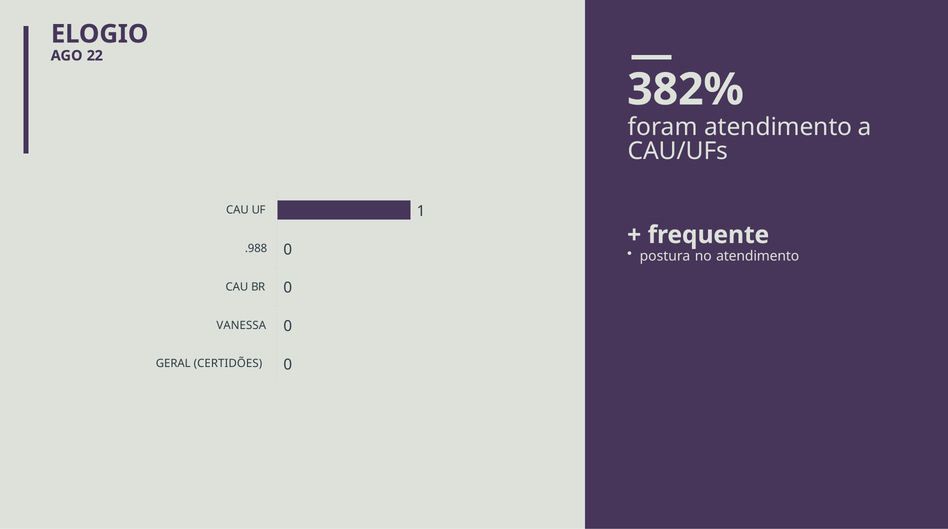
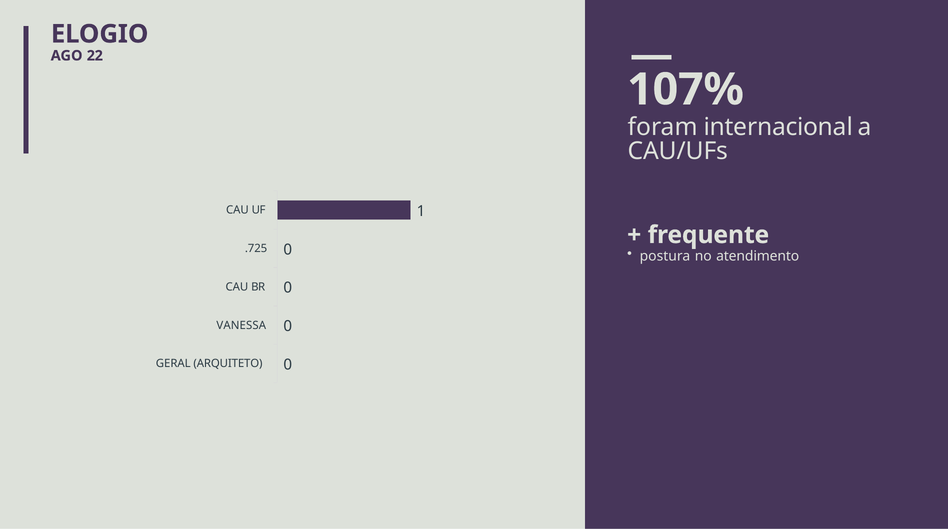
382%: 382% -> 107% (686, 90)
foram atendimento: atendimento -> internacional (778, 127)
.988: .988 -> .725 (256, 249)
CERTIDÕES: CERTIDÕES -> ARQUITETO (228, 364)
